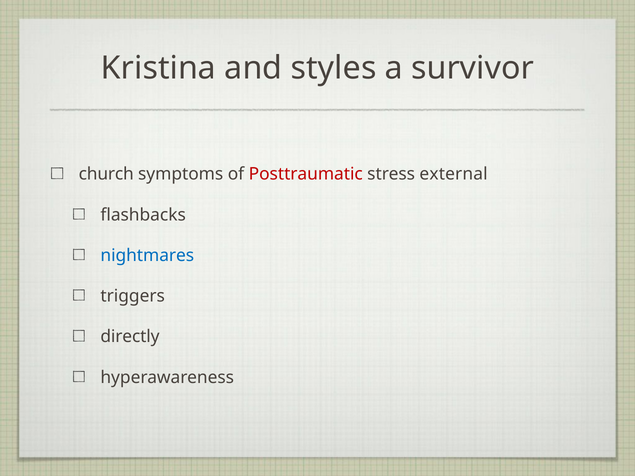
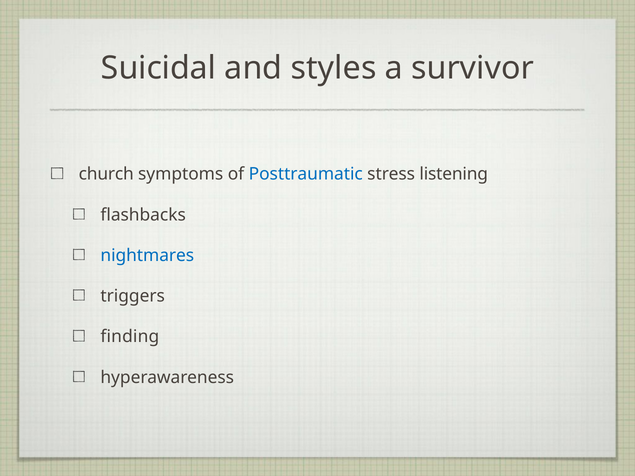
Kristina: Kristina -> Suicidal (159, 68)
Posttraumatic colour: red -> blue (306, 174)
external: external -> listening (454, 174)
directly: directly -> finding (130, 337)
